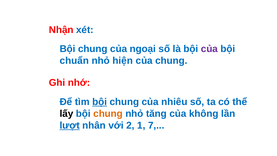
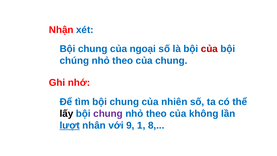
của colour: purple -> red (209, 49)
chuẩn: chuẩn -> chúng (74, 61)
hiện: hiện -> theo (123, 61)
bội underline: present -> none (100, 102)
nhiêu: nhiêu -> nhiên (174, 102)
chung colour: orange -> purple (108, 114)
tăng: tăng -> theo (156, 114)
2: 2 -> 9 (130, 125)
7: 7 -> 8 (156, 125)
